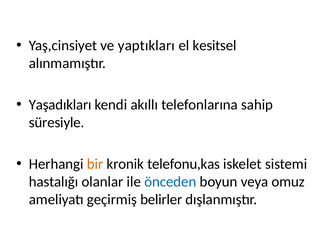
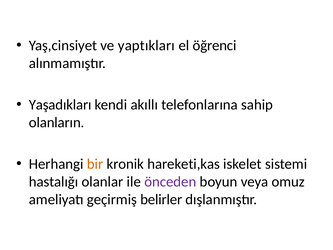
kesitsel: kesitsel -> öğrenci (215, 45)
süresiyle: süresiyle -> olanların (57, 122)
telefonu,kas: telefonu,kas -> hareketi,kas (184, 164)
önceden colour: blue -> purple (170, 182)
